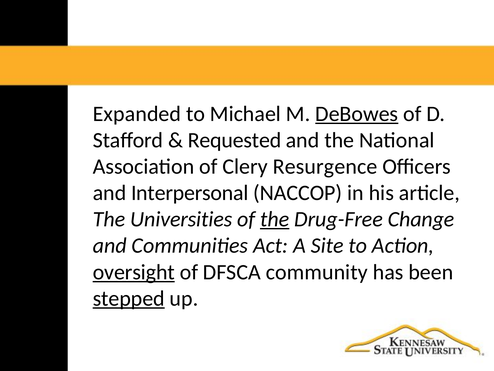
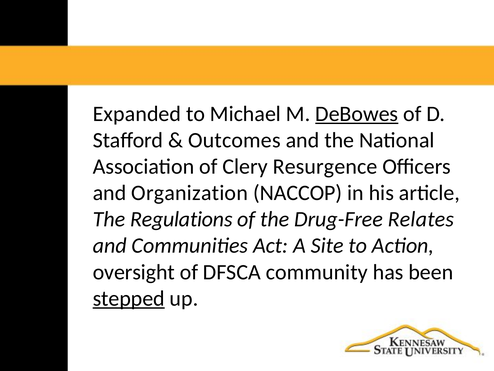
Requested: Requested -> Outcomes (234, 140)
Interpersonal: Interpersonal -> Organization (190, 193)
Universities: Universities -> Regulations (181, 219)
the underline: present -> none (275, 219)
Change: Change -> Relates (421, 219)
oversight underline: present -> none (134, 272)
